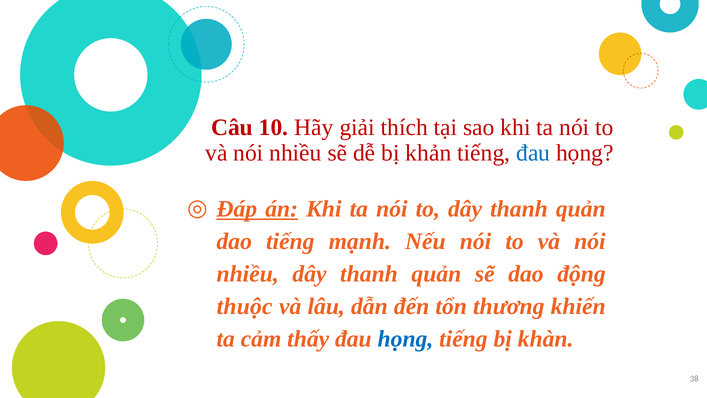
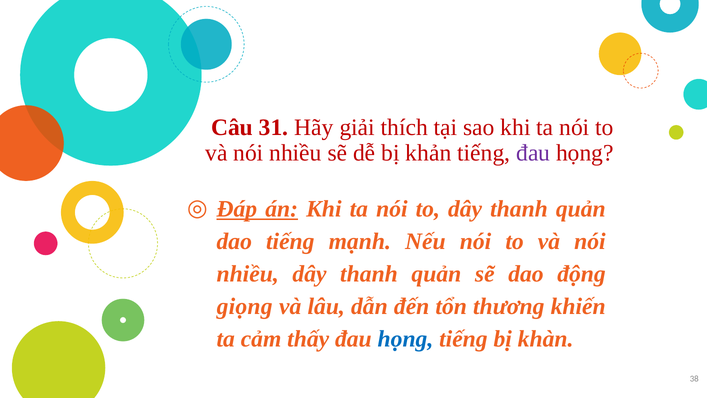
10: 10 -> 31 (274, 127)
đau colour: blue -> purple (533, 153)
thuộc: thuộc -> giọng (245, 306)
